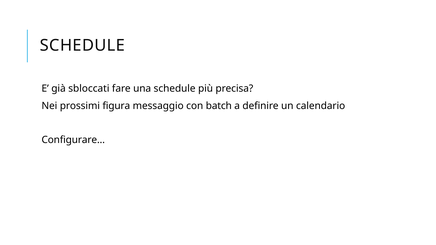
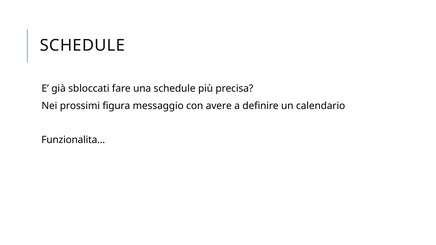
batch: batch -> avere (219, 106)
Configurare…: Configurare… -> Funzionalita… (73, 140)
